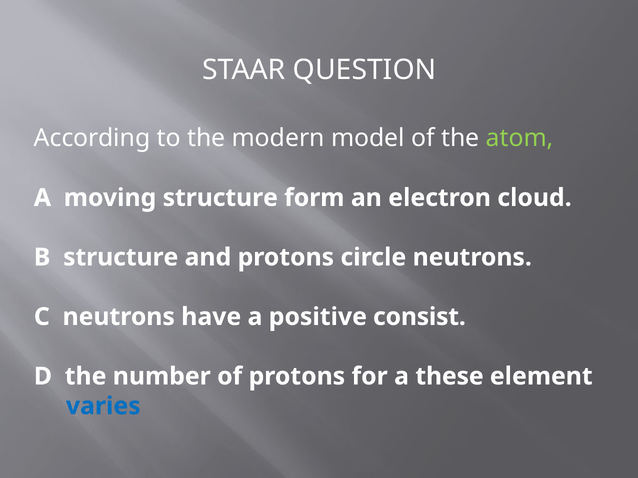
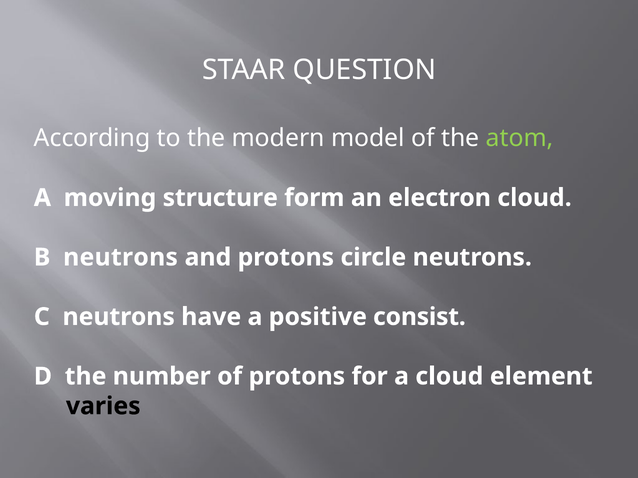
B structure: structure -> neutrons (121, 258)
a these: these -> cloud (449, 377)
varies colour: blue -> black (103, 406)
